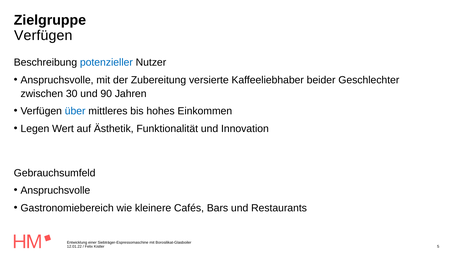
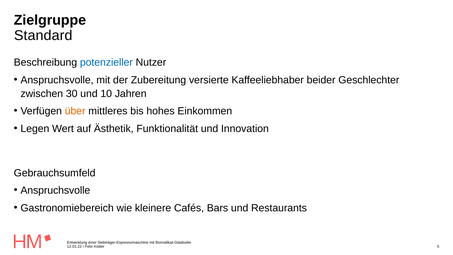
Verfügen: Verfügen -> Standard (43, 35)
90: 90 -> 10 (106, 94)
über colour: blue -> orange (75, 111)
